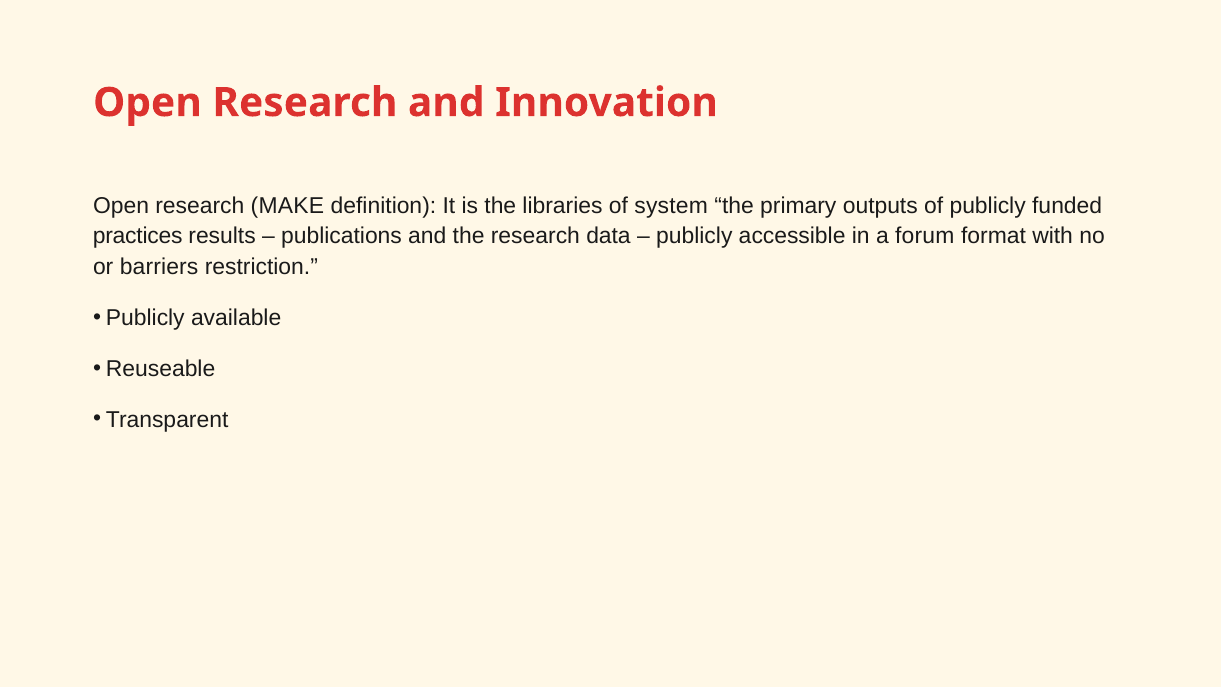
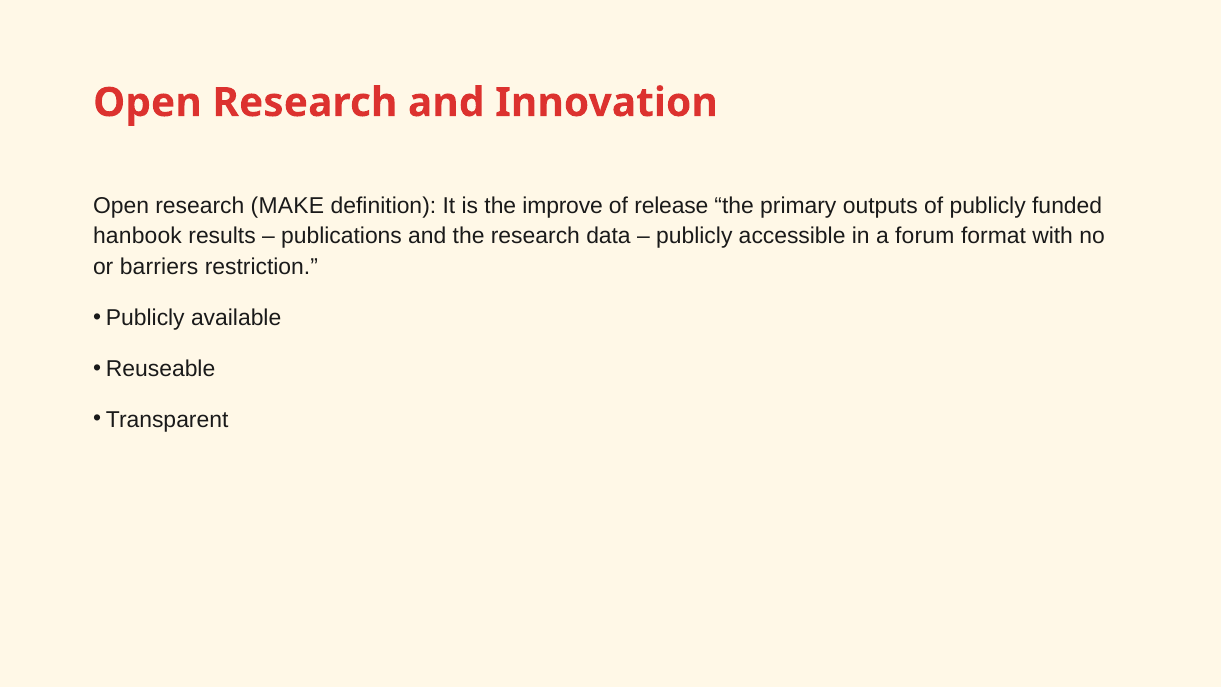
libraries: libraries -> improve (563, 206)
system: system -> release (671, 206)
practices: practices -> hanbook (137, 236)
